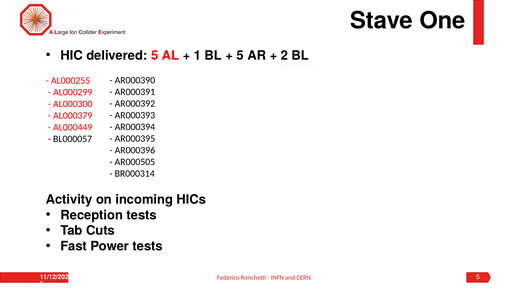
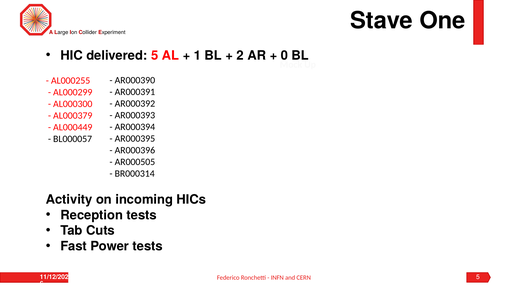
5: 5 -> 2 (240, 55)
2: 2 -> 0 (284, 55)
